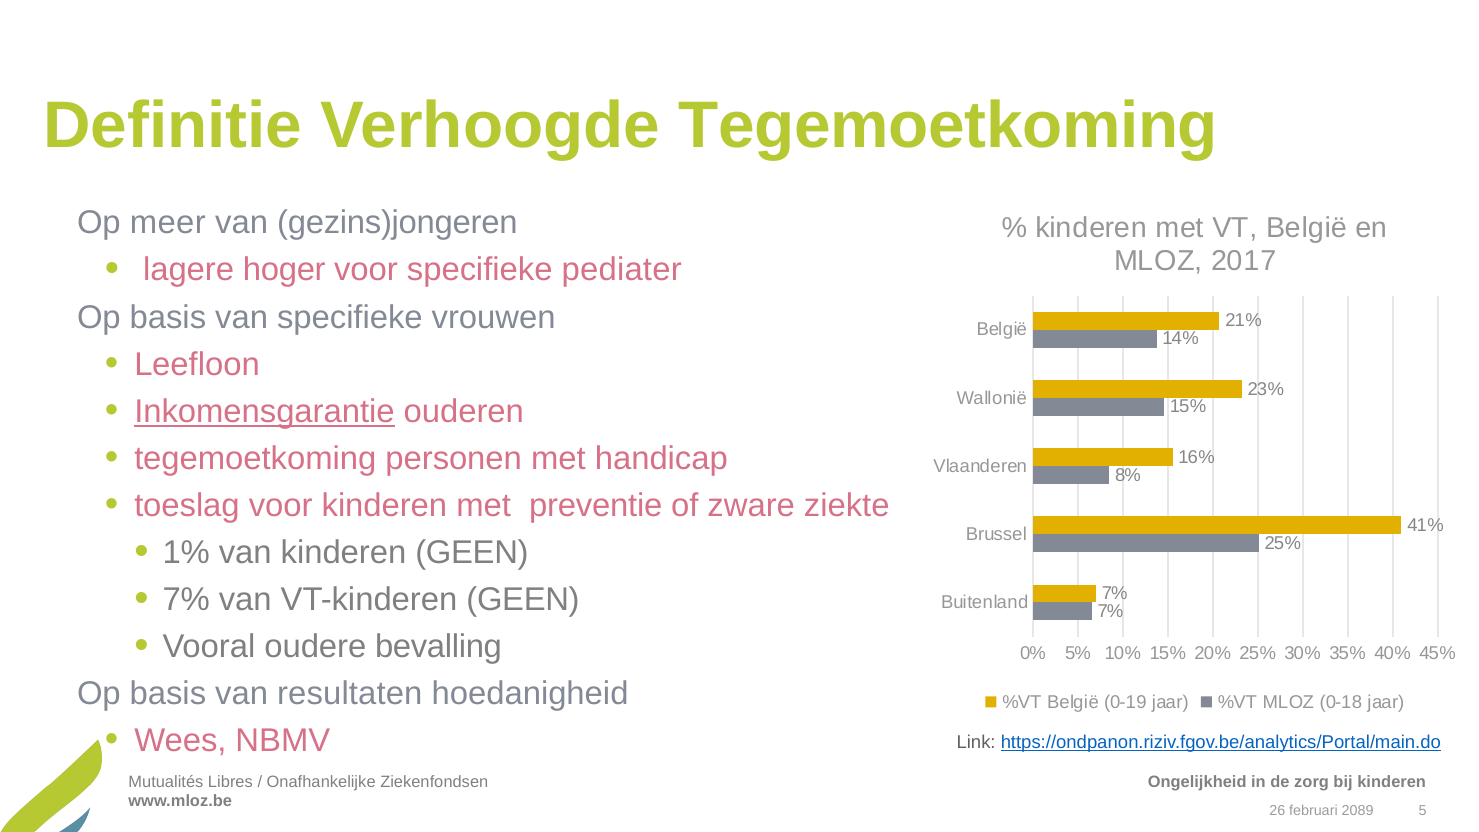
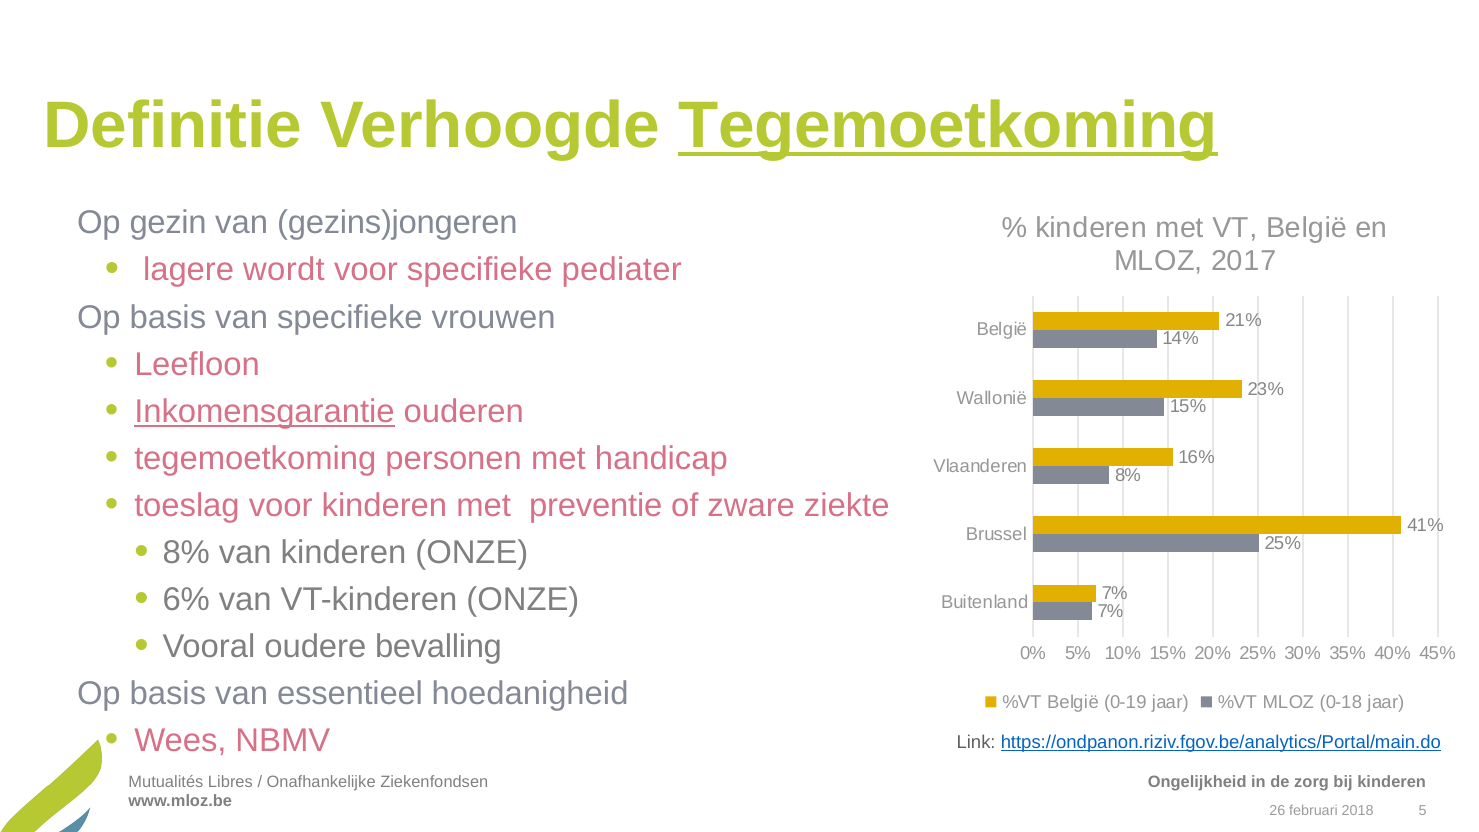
Tegemoetkoming underline: none -> present (948, 126)
meer: meer -> gezin (168, 223)
hoger: hoger -> wordt (284, 270)
1%: 1% -> 8% (186, 553)
kinderen GEEN: GEEN -> ONZE (472, 553)
7%: 7% -> 6% (186, 600)
VT-kinderen GEEN: GEEN -> ONZE (523, 600)
resultaten: resultaten -> essentieel (350, 694)
2089: 2089 -> 2018 (1358, 811)
